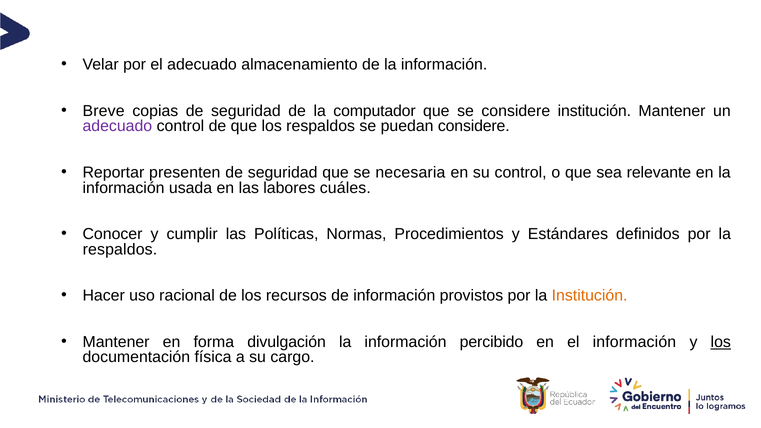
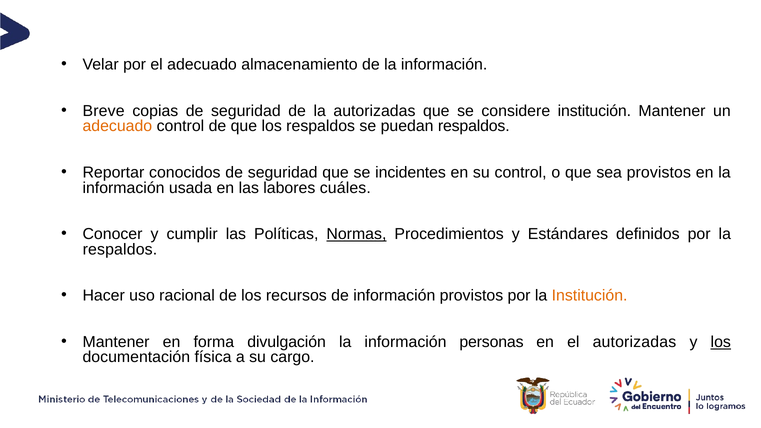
la computador: computador -> autorizadas (374, 111)
adecuado colour: purple -> orange (117, 126)
puedan considere: considere -> respaldos (474, 126)
presenten: presenten -> conocidos (185, 173)
necesaria: necesaria -> incidentes (411, 173)
sea relevante: relevante -> provistos (659, 173)
Normas underline: none -> present (356, 234)
percibido: percibido -> personas (491, 342)
el información: información -> autorizadas (634, 342)
